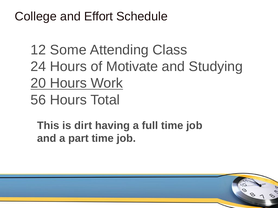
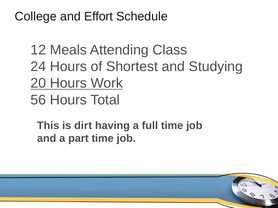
Some: Some -> Meals (68, 50)
Motivate: Motivate -> Shortest (132, 67)
